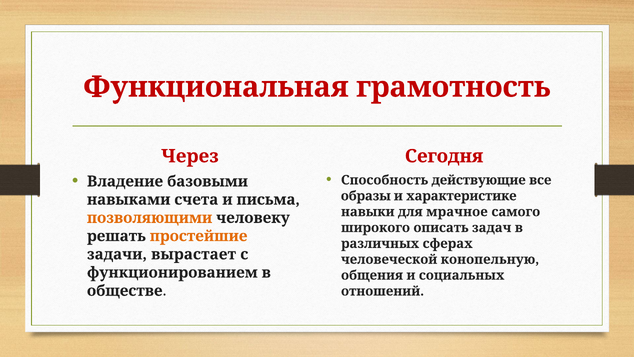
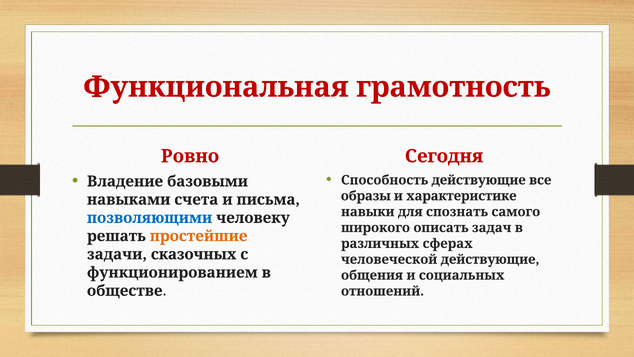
Через: Через -> Ровно (190, 156)
мрачное: мрачное -> спознать (457, 212)
позволяющими colour: orange -> blue (150, 218)
вырастает: вырастает -> сказочных (194, 254)
человеческой конопельную: конопельную -> действующие (490, 259)
